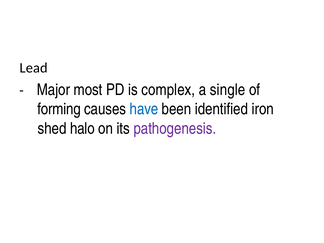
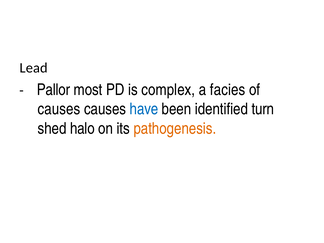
Major: Major -> Pallor (54, 90)
single: single -> facies (228, 90)
forming: forming -> causes (59, 109)
iron: iron -> turn (263, 109)
pathogenesis colour: purple -> orange (175, 129)
